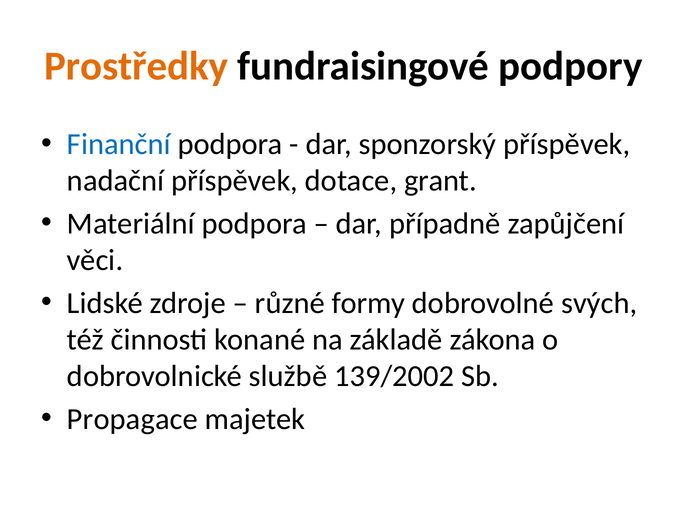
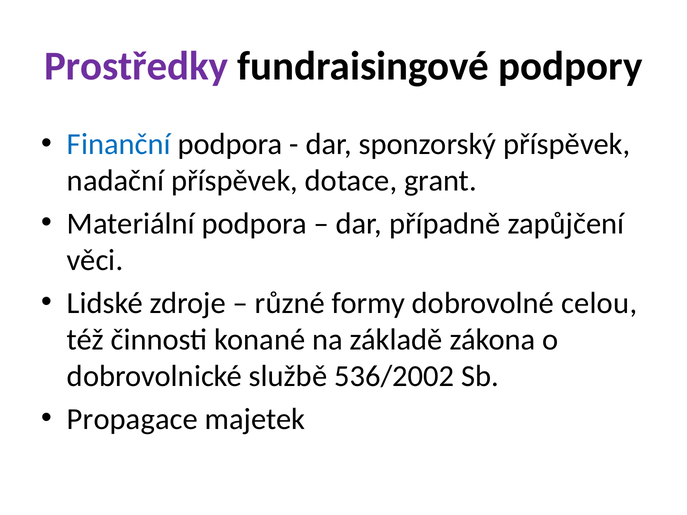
Prostředky colour: orange -> purple (136, 66)
svých: svých -> celou (599, 303)
139/2002: 139/2002 -> 536/2002 (394, 376)
